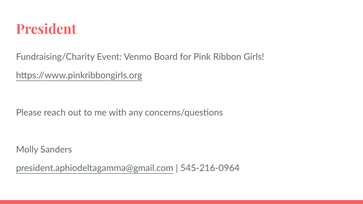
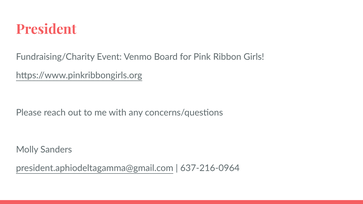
545-216-0964: 545-216-0964 -> 637-216-0964 (210, 168)
